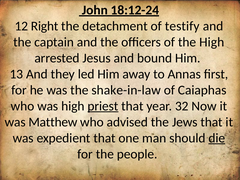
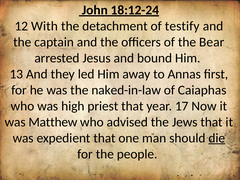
Right: Right -> With (45, 26)
the High: High -> Bear (212, 42)
shake-in-law: shake-in-law -> naked-in-law (126, 90)
priest underline: present -> none (103, 106)
32: 32 -> 17 (182, 106)
